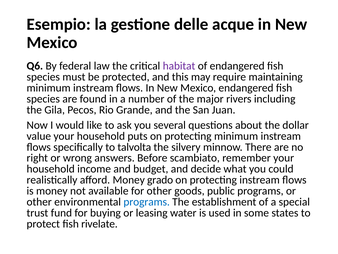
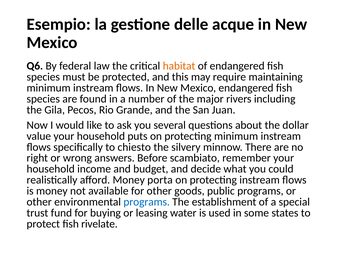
habitat colour: purple -> orange (179, 66)
talvolta: talvolta -> chiesto (134, 147)
grado: grado -> porta (160, 180)
